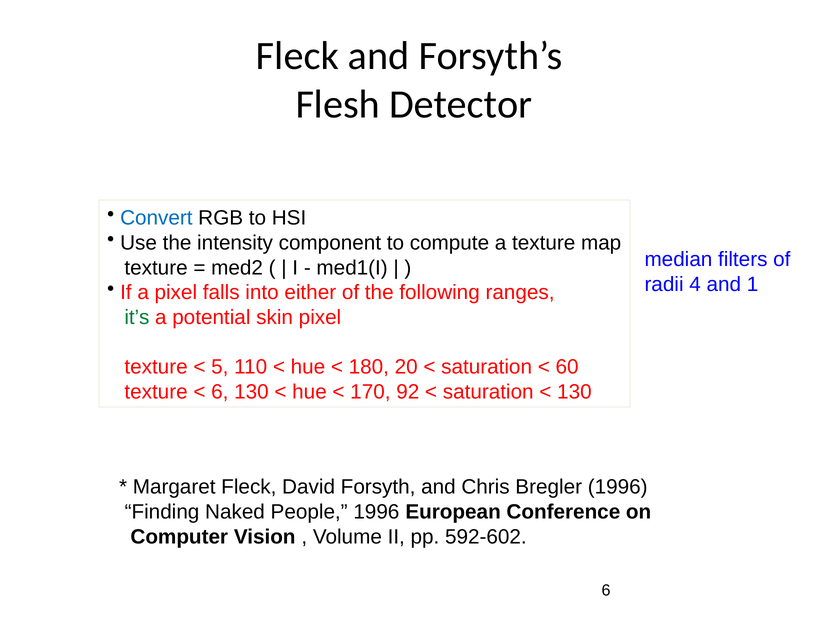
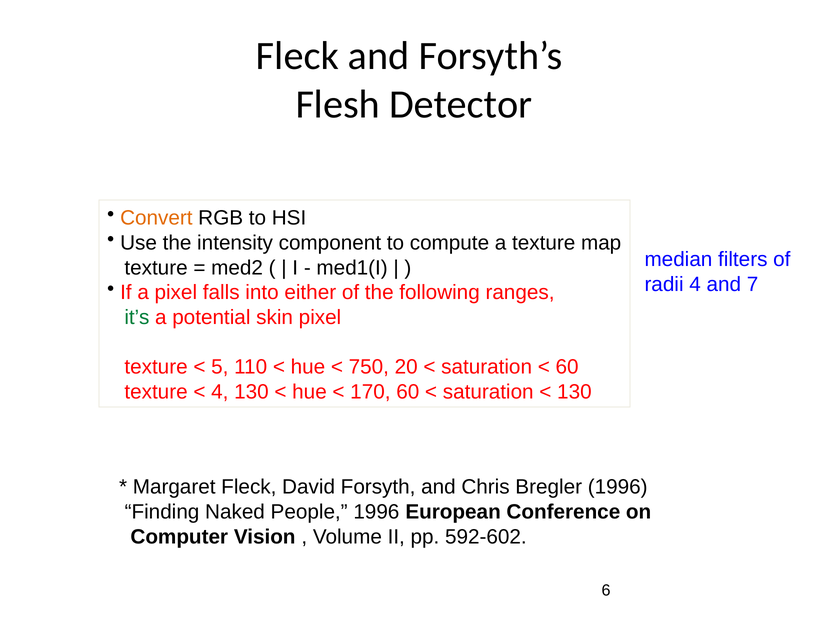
Convert colour: blue -> orange (156, 218)
1: 1 -> 7 (753, 284)
180: 180 -> 750 (369, 367)
6: 6 -> 4 (220, 392)
170 92: 92 -> 60 (408, 392)
